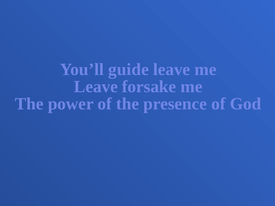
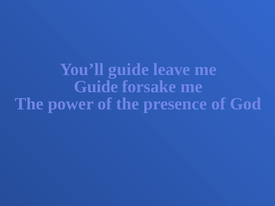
Leave: Leave -> Guide (96, 87)
